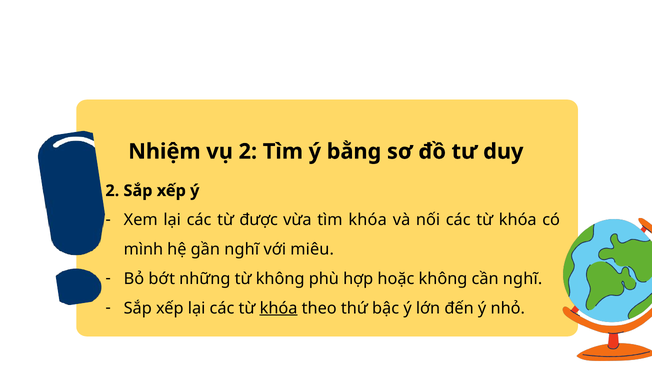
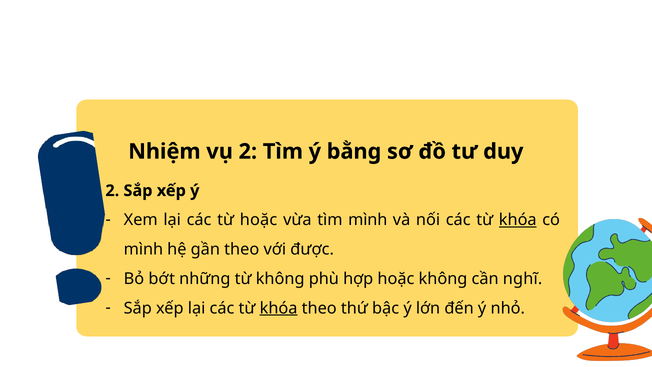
từ được: được -> hoặc (259, 220)
tìm khóa: khóa -> mình (368, 220)
khóa underline: none -> present (518, 220)
gần nghĩ: nghĩ -> theo (242, 249)
miêu: miêu -> được (312, 249)
